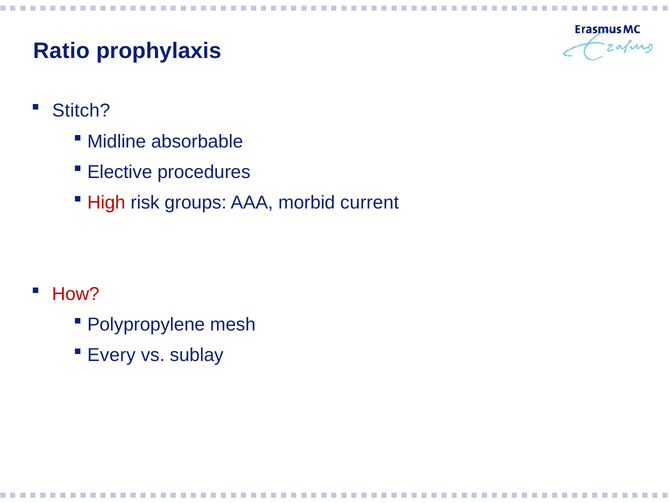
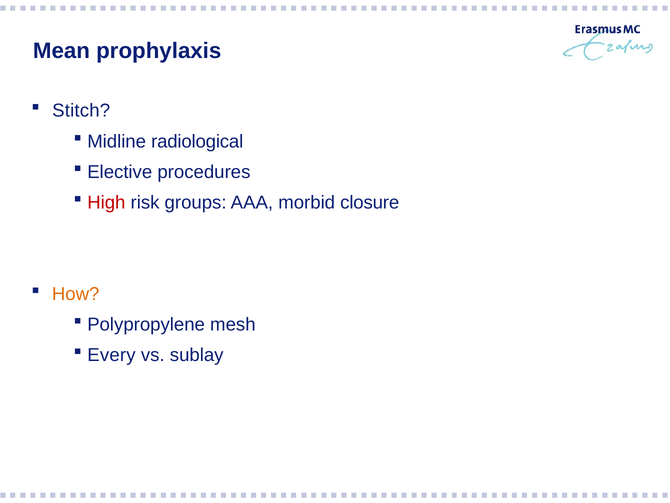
Ratio: Ratio -> Mean (61, 51)
absorbable: absorbable -> radiological (197, 141)
current: current -> closure (370, 202)
How colour: red -> orange (76, 294)
